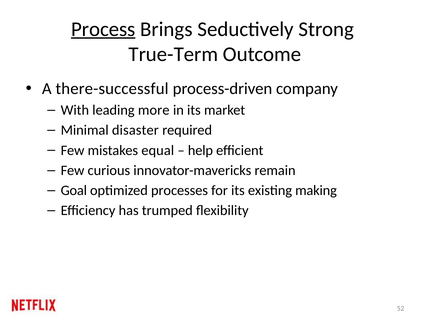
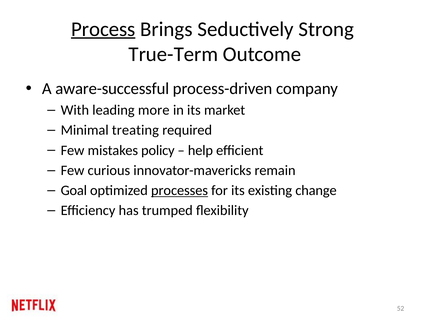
there-successful: there-successful -> aware-successful (112, 89)
disaster: disaster -> treating (135, 130)
equal: equal -> policy (158, 150)
processes underline: none -> present (180, 190)
making: making -> change (316, 190)
